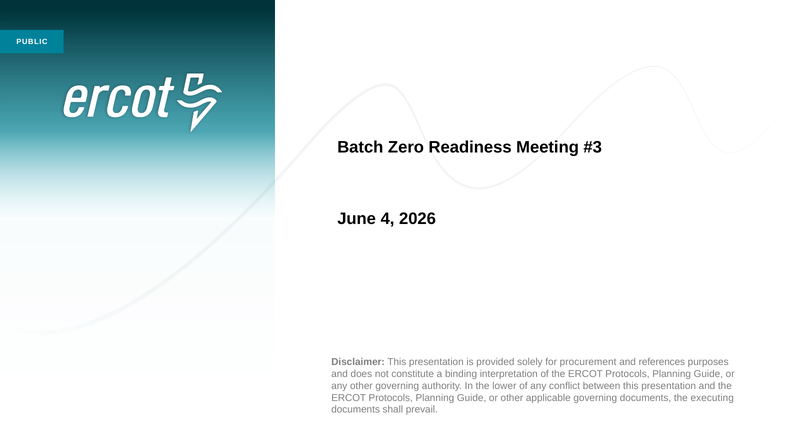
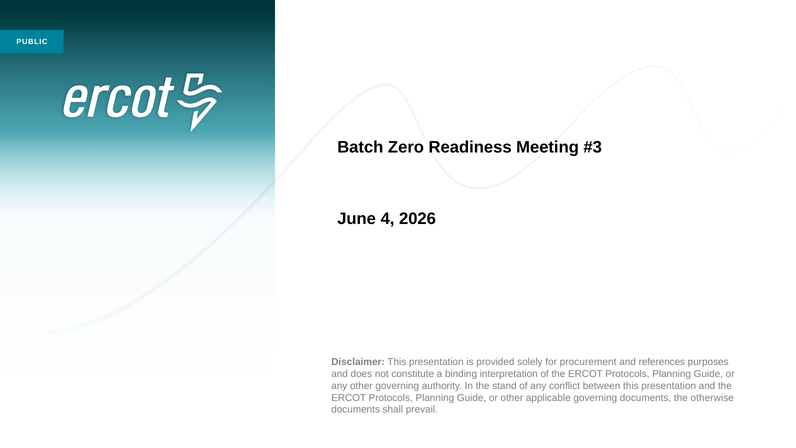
lower: lower -> stand (504, 386)
executing: executing -> otherwise (712, 398)
